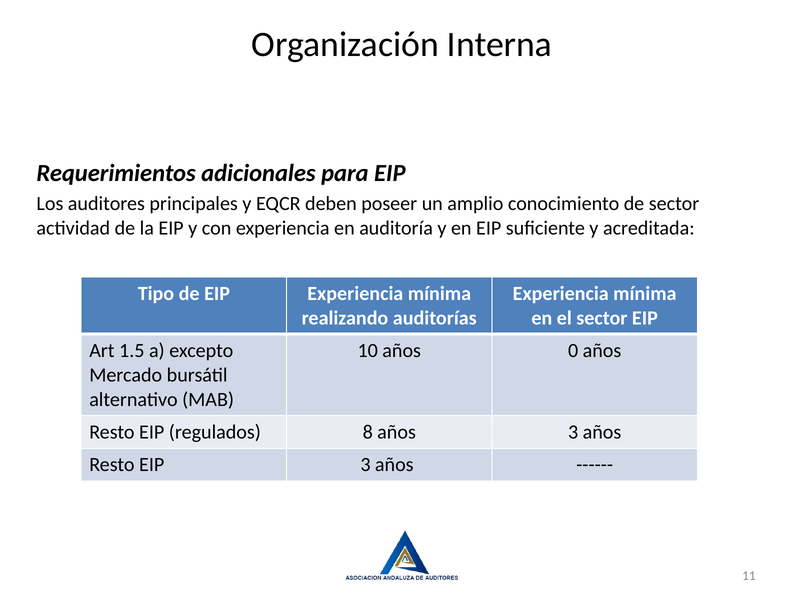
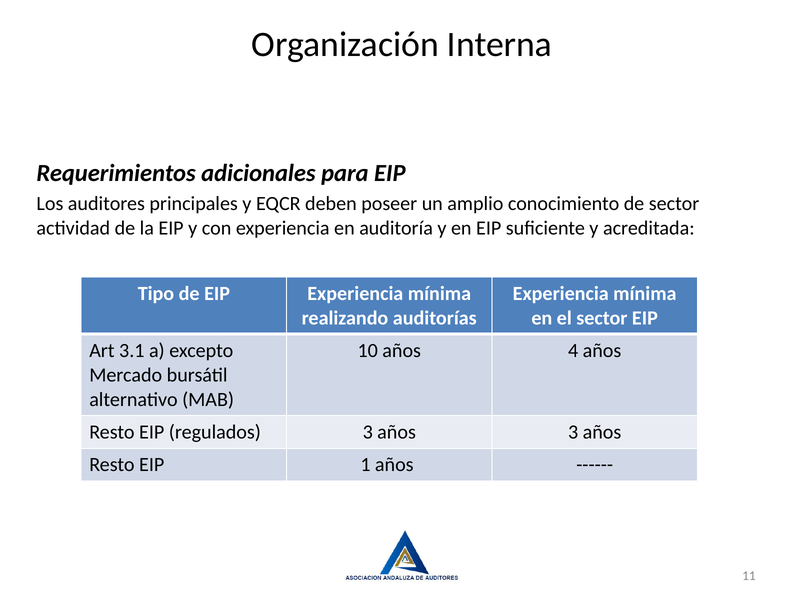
1.5: 1.5 -> 3.1 (132, 351)
0: 0 -> 4 (573, 351)
regulados 8: 8 -> 3 (368, 432)
EIP 3: 3 -> 1 (365, 465)
